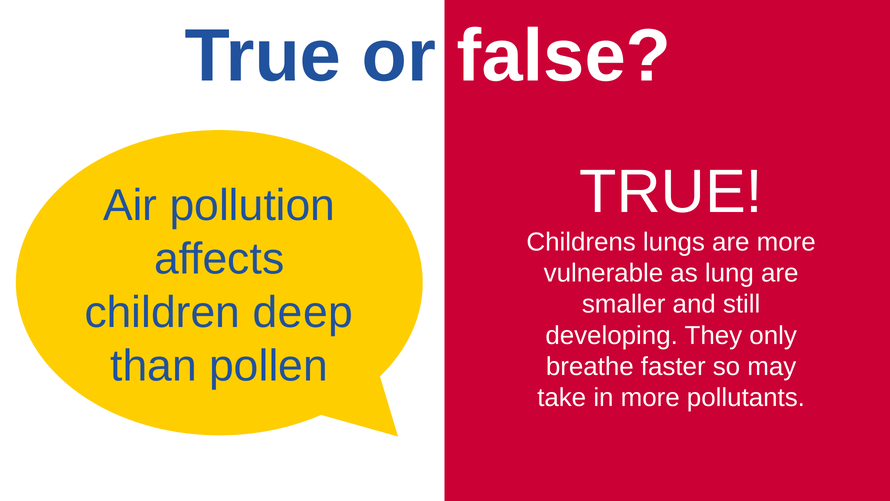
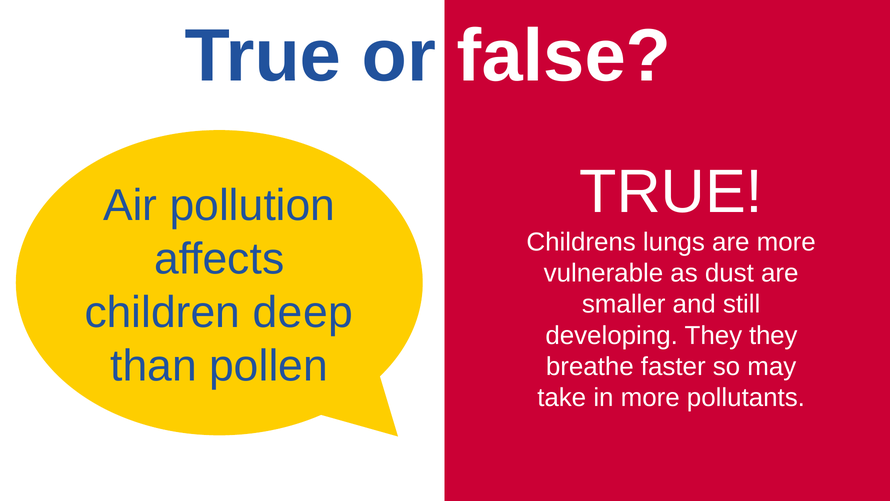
lung: lung -> dust (729, 273)
They only: only -> they (773, 335)
